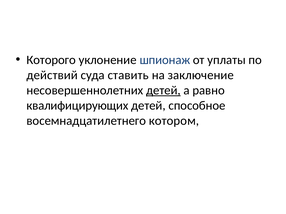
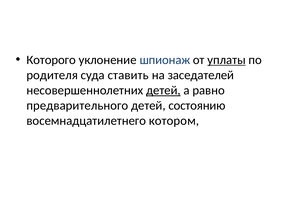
уплаты underline: none -> present (227, 60)
действий: действий -> родителя (52, 75)
заключение: заключение -> заседателей (201, 75)
квалифицирующих: квалифицирующих -> предварительного (77, 106)
способное: способное -> состоянию (197, 106)
